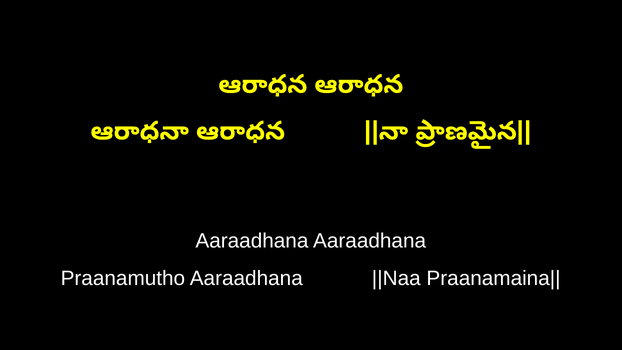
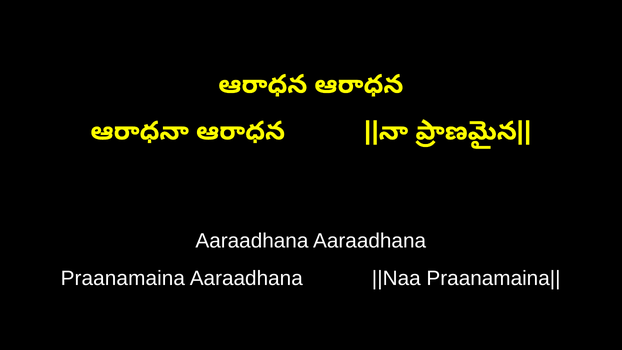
Praanamutho: Praanamutho -> Praanamaina (123, 278)
